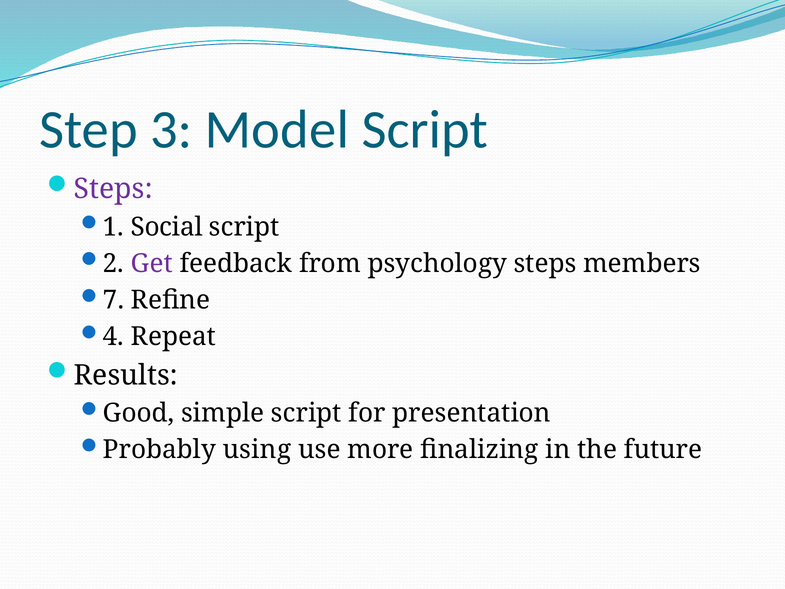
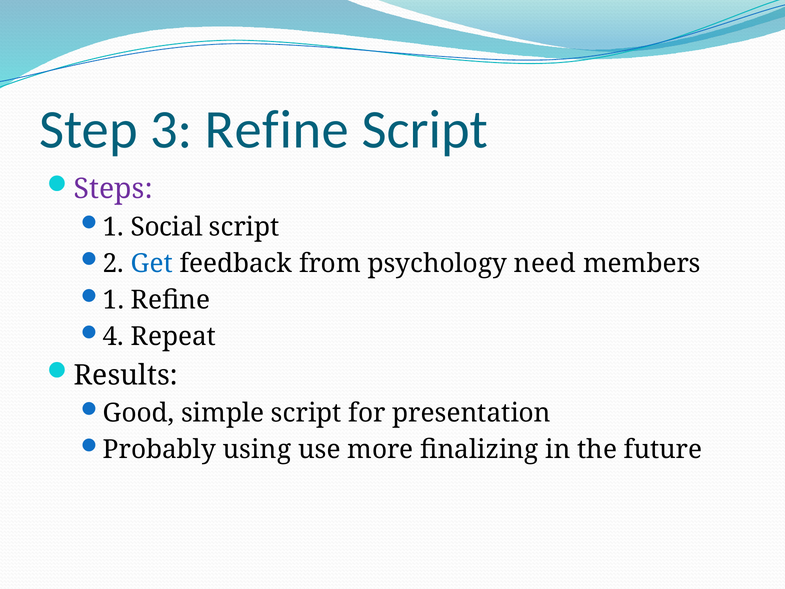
3 Model: Model -> Refine (277, 130)
Get colour: purple -> blue (152, 263)
psychology steps: steps -> need (545, 263)
7: 7 -> 1 (114, 300)
